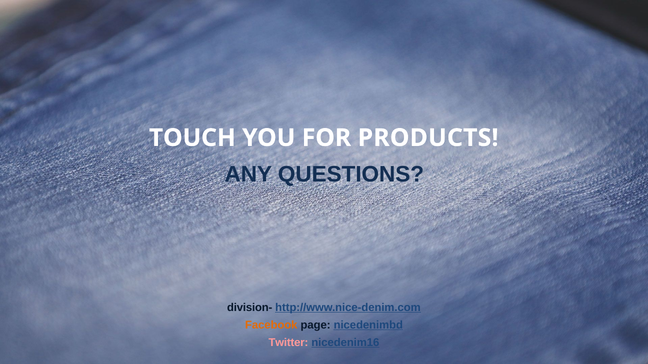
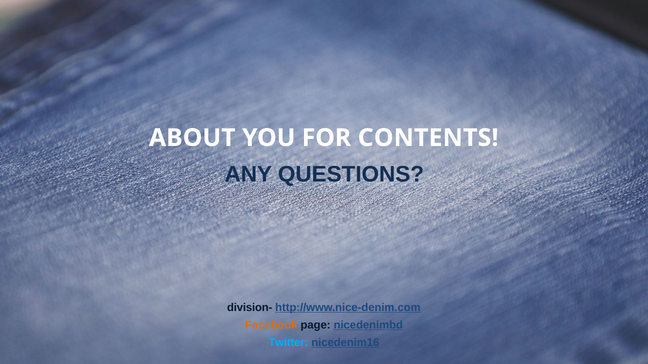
TOUCH: TOUCH -> ABOUT (192, 138)
PRODUCTS: PRODUCTS -> CONTENTS (428, 138)
Twitter colour: pink -> light blue (288, 343)
